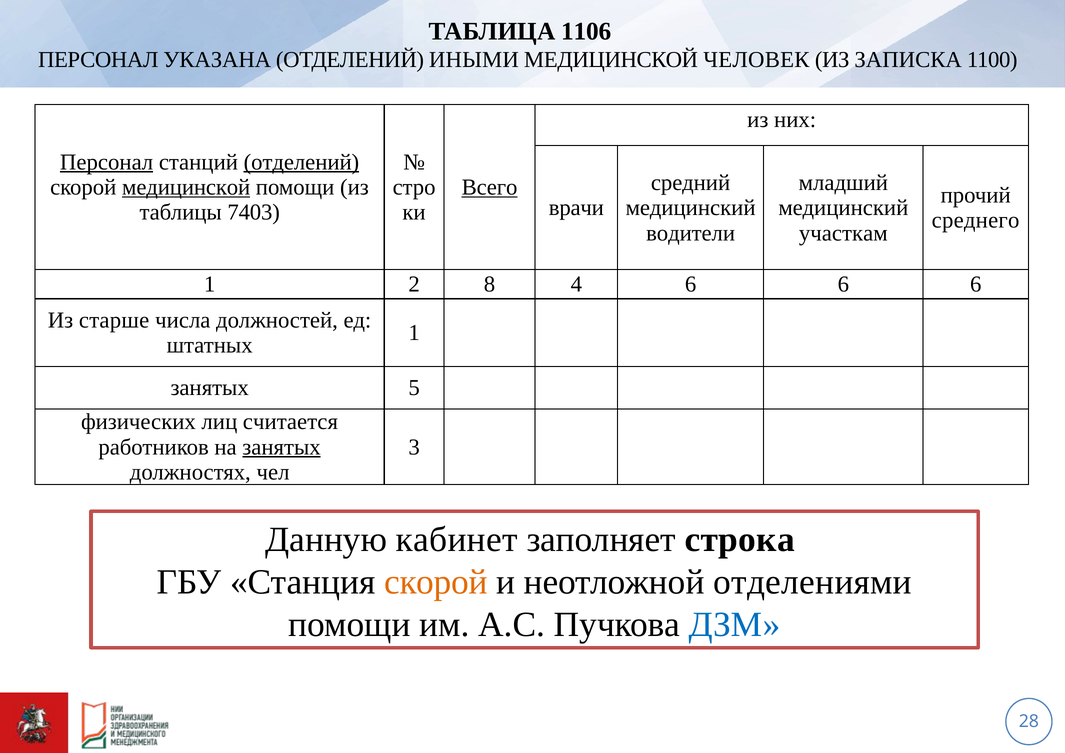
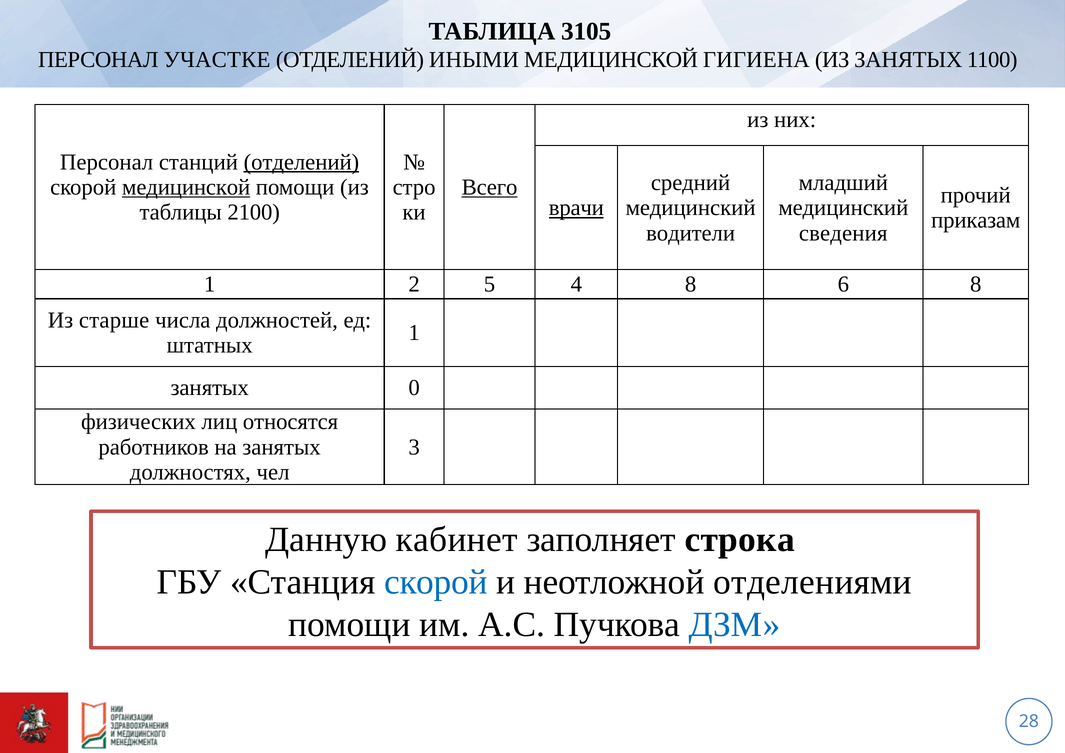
1106: 1106 -> 3105 (586, 31)
УКАЗАНА: УКАЗАНА -> УЧАСТКЕ (217, 60)
ЧЕЛОВЕК: ЧЕЛОВЕК -> ГИГИЕНА (756, 60)
ИЗ ЗАПИСКА: ЗАПИСКА -> ЗАНЯТЫХ (908, 60)
Персонал underline: present -> none (107, 162)
врачи underline: none -> present (576, 208)
7403: 7403 -> 2100 (254, 212)
среднего: среднего -> приказам (976, 220)
участкам: участкам -> сведения (843, 233)
8: 8 -> 5 (490, 284)
4 6: 6 -> 8 (691, 284)
6: 6 -> 8 (976, 284)
5: 5 -> 0 (414, 388)
считается: считается -> относятся (291, 422)
занятых underline: present -> none (282, 447)
скорой colour: orange -> blue (436, 582)
